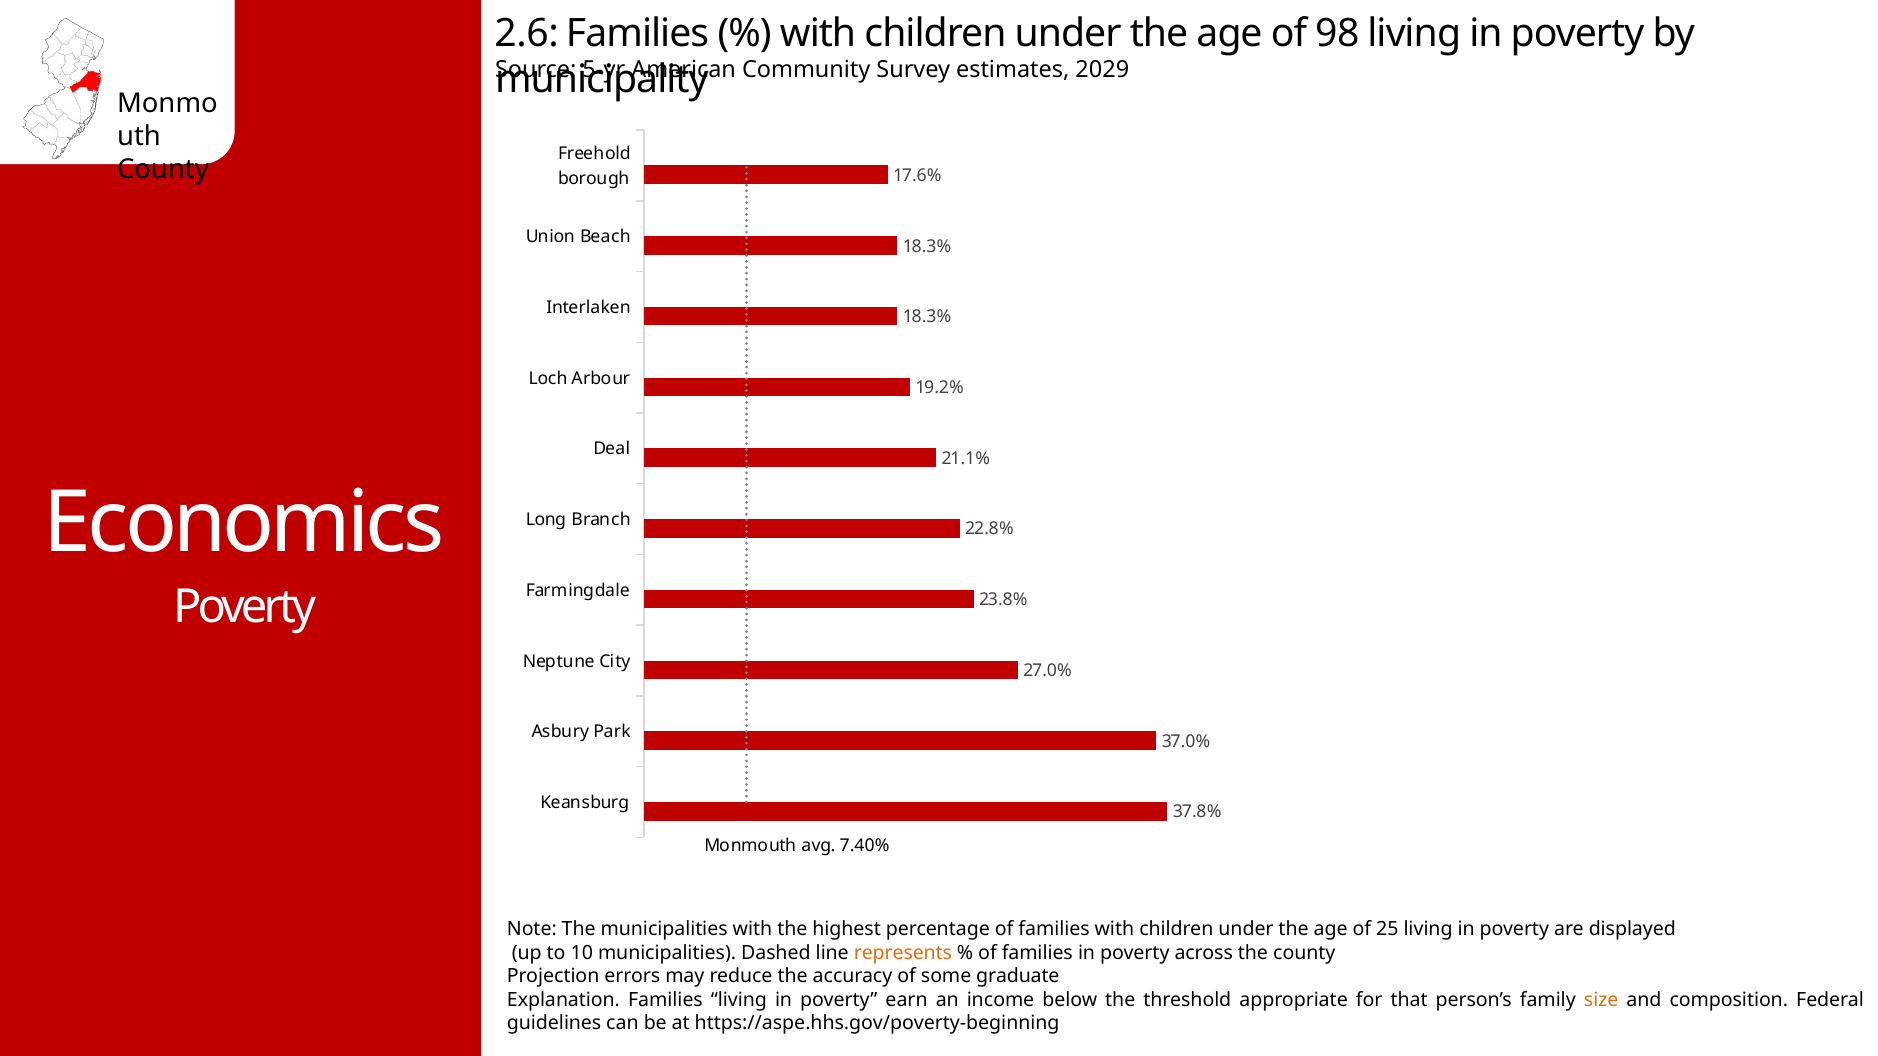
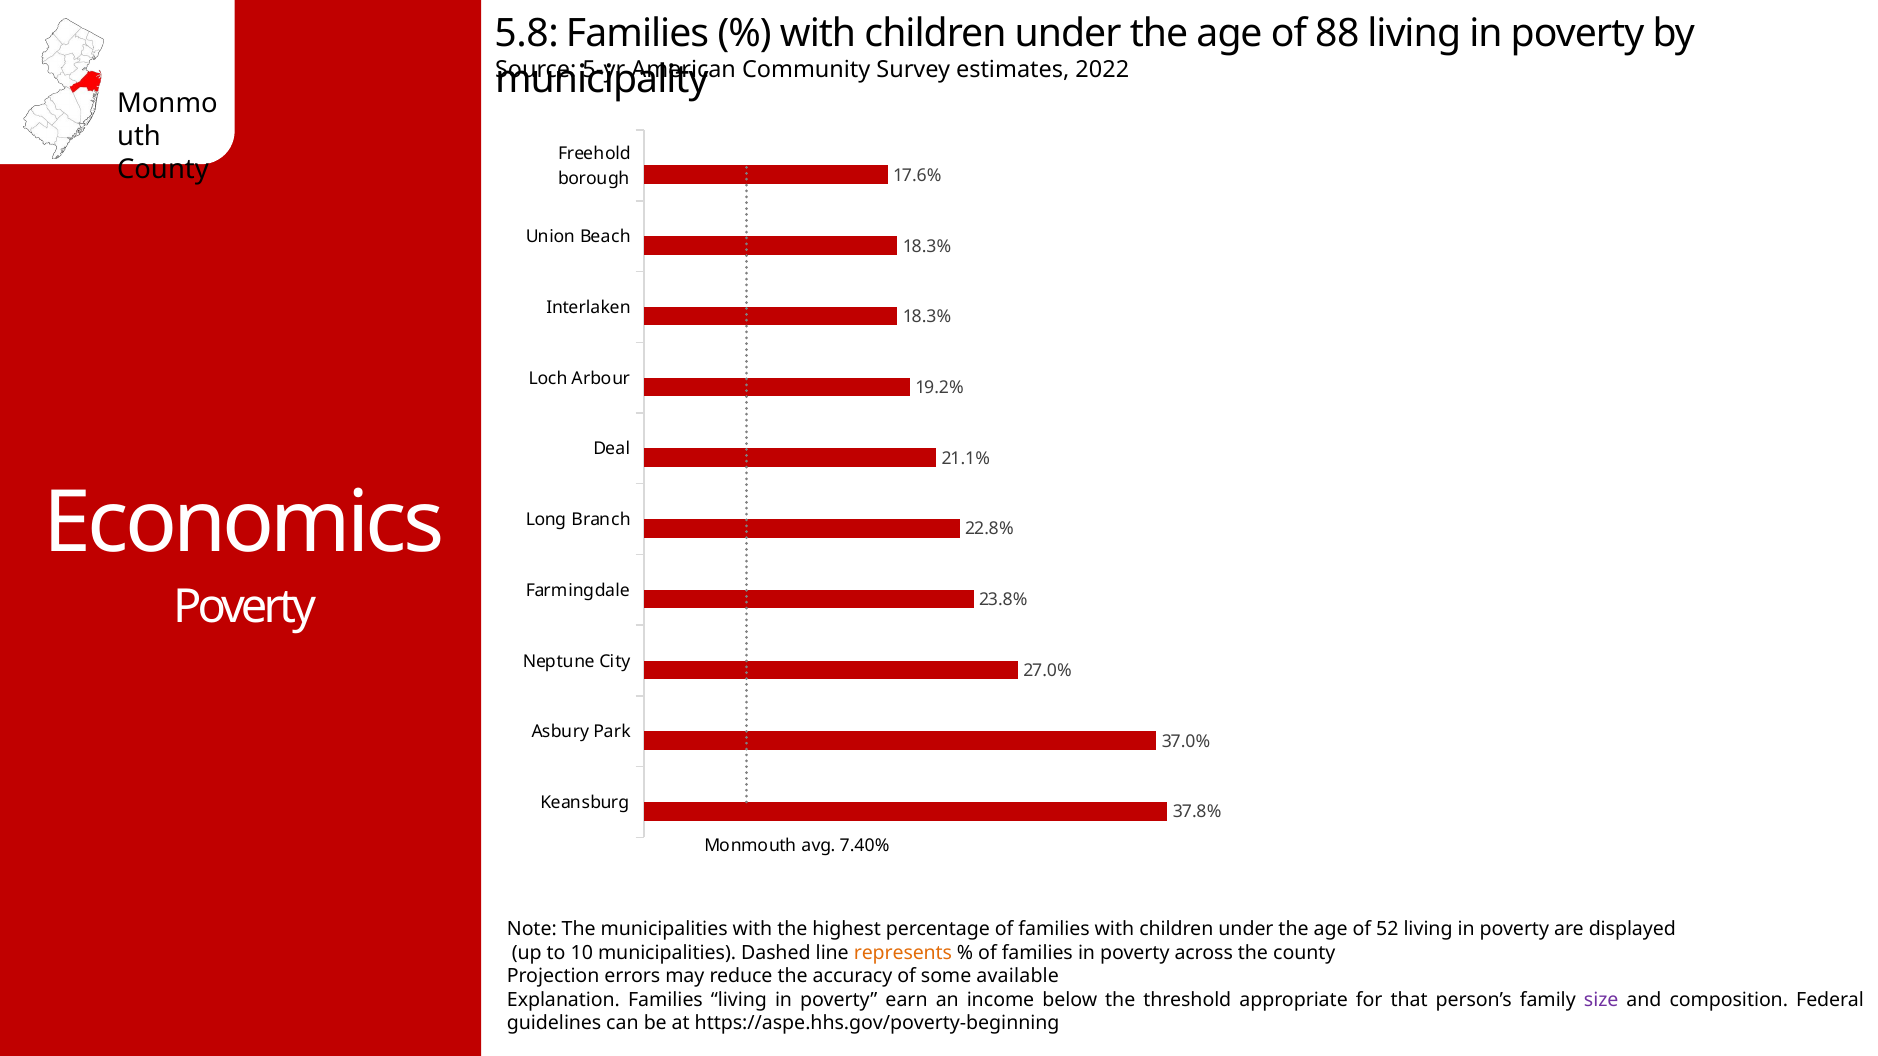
2.6: 2.6 -> 5.8 (527, 33)
98: 98 -> 88 (1337, 33)
2029: 2029 -> 2022 (1102, 70)
25: 25 -> 52 (1387, 930)
graduate: graduate -> available (1018, 977)
size colour: orange -> purple (1601, 1000)
